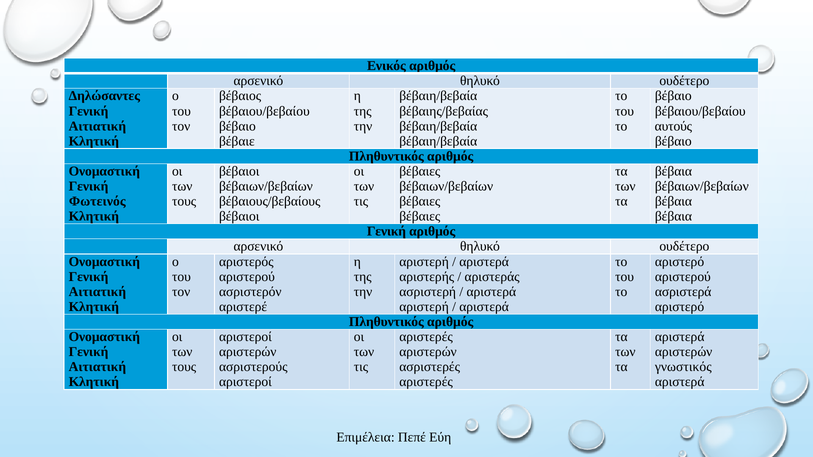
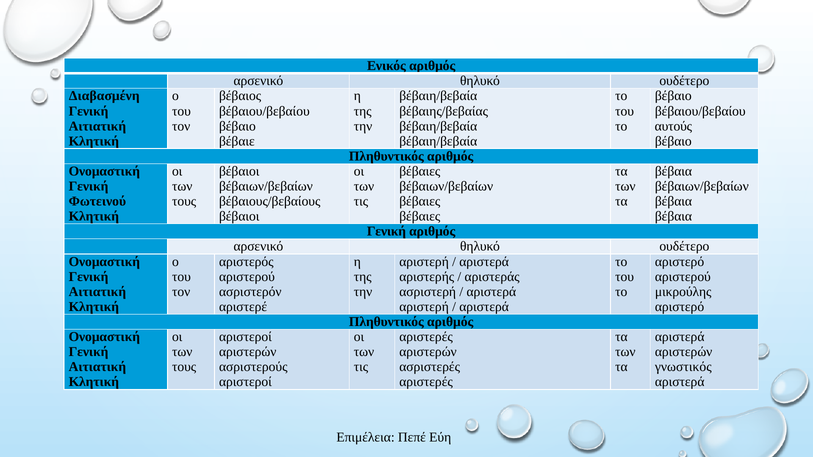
Δηλώσαντες: Δηλώσαντες -> Διαβασμένη (104, 96)
Φωτεινός: Φωτεινός -> Φωτεινού (97, 201)
ασριστερά: ασριστερά -> μικρούλης (683, 292)
